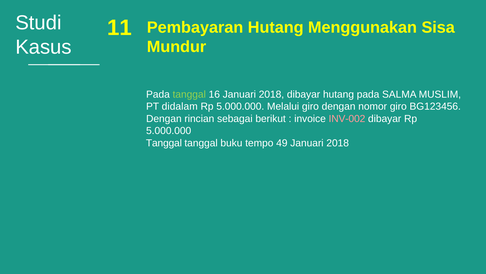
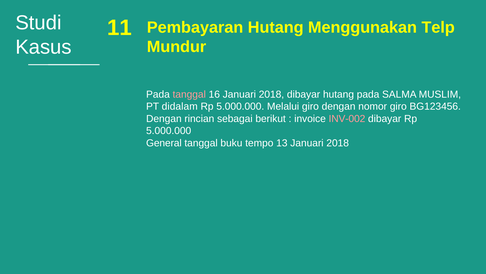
Sisa: Sisa -> Telp (438, 27)
tanggal colour: light green -> pink (189, 94)
Tanggal: Tanggal -> General (164, 143)
49: 49 -> 13 (282, 143)
